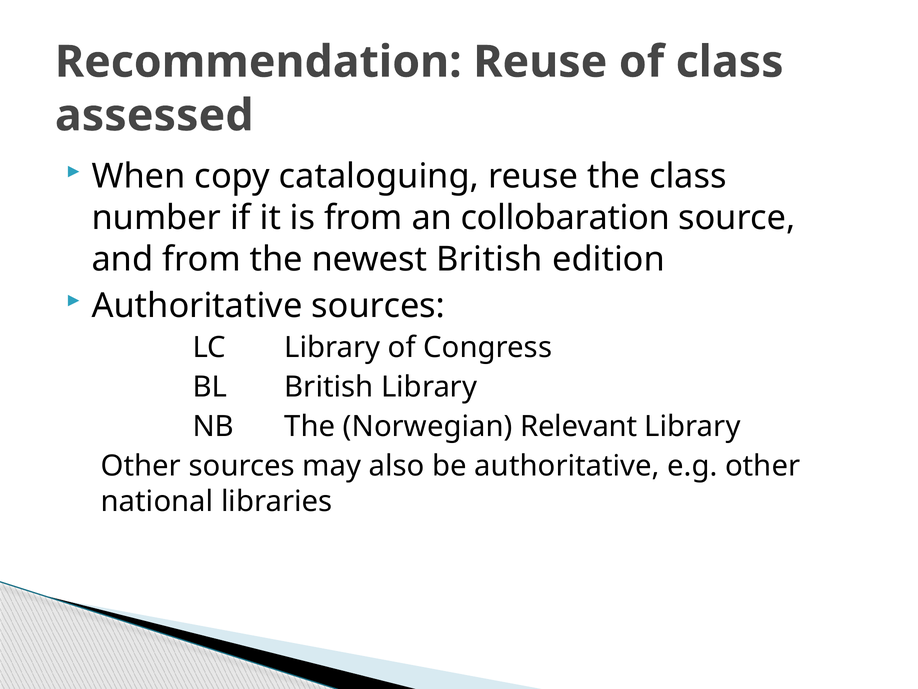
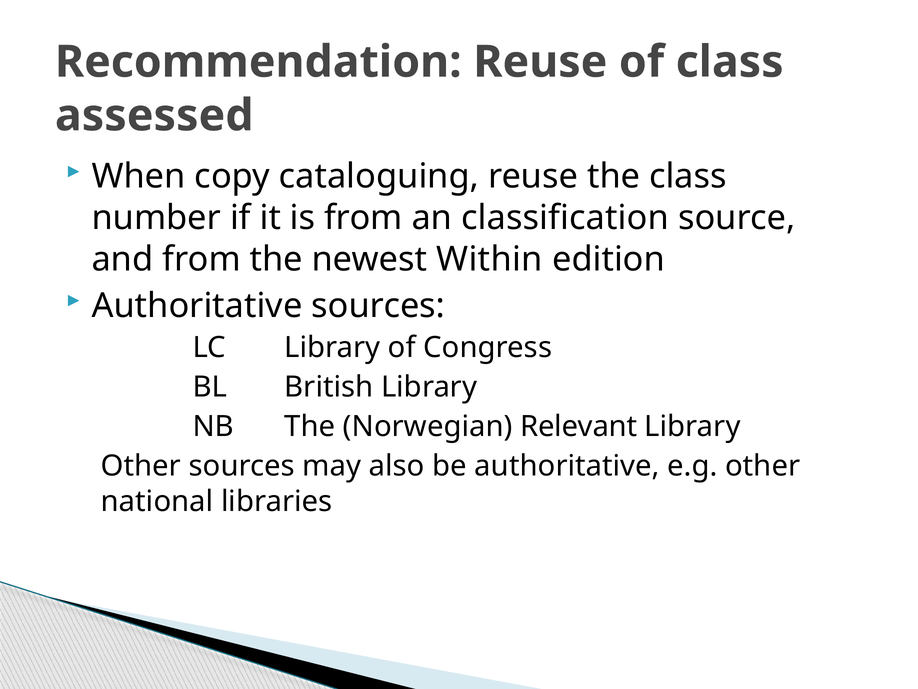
collobaration: collobaration -> classification (565, 218)
newest British: British -> Within (489, 259)
